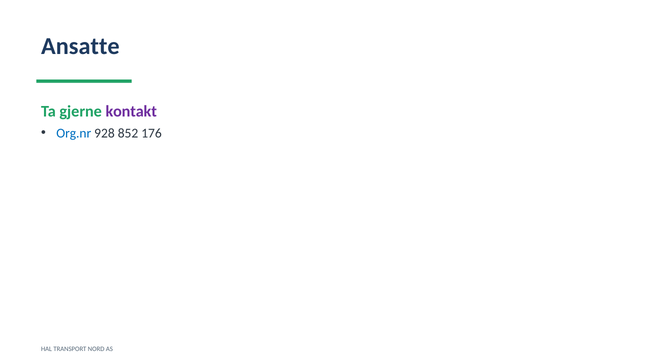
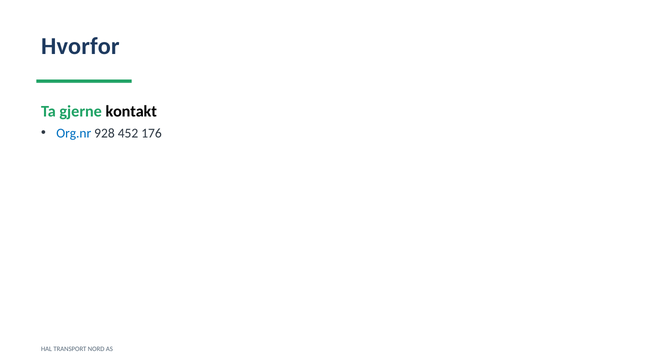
Ansatte: Ansatte -> Hvorfor (80, 46)
kontakt colour: purple -> black (131, 111)
852: 852 -> 452 (128, 133)
